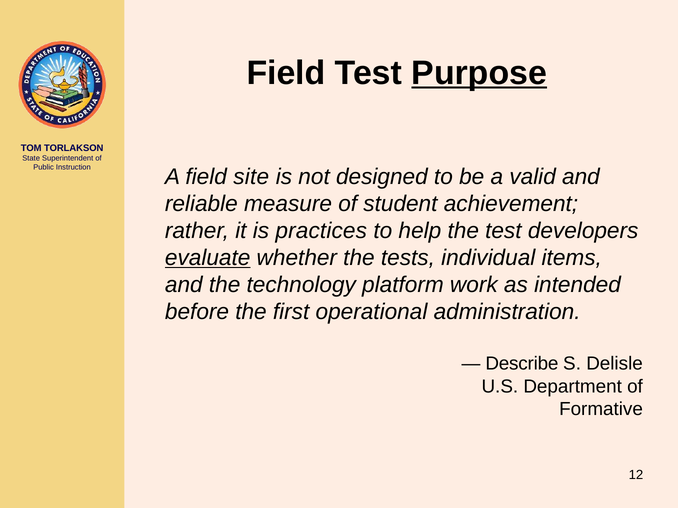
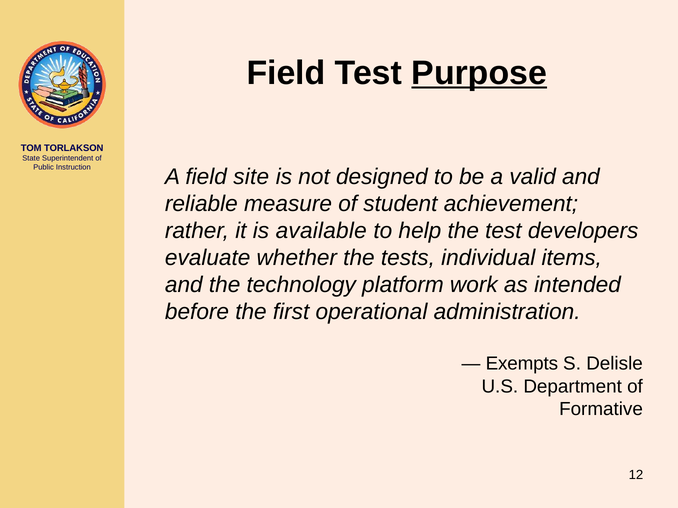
practices: practices -> available (321, 231)
evaluate underline: present -> none (208, 258)
Describe: Describe -> Exempts (522, 364)
